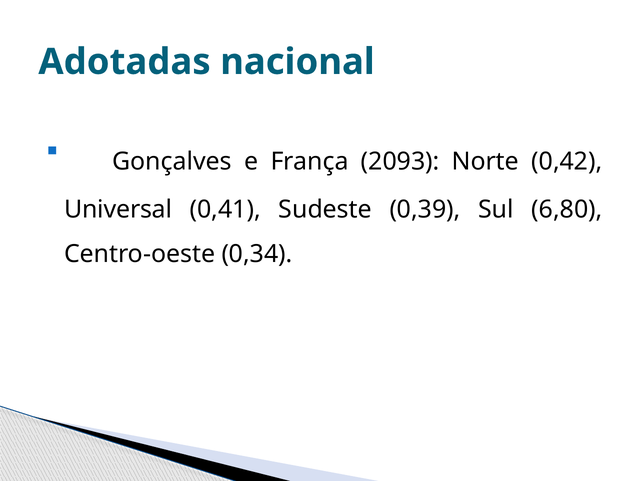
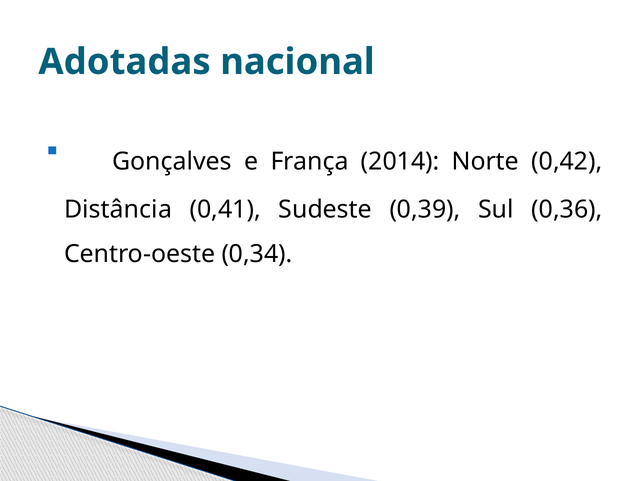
2093: 2093 -> 2014 (400, 161)
Universal: Universal -> Distância (118, 209)
6,80: 6,80 -> 0,36 (567, 209)
